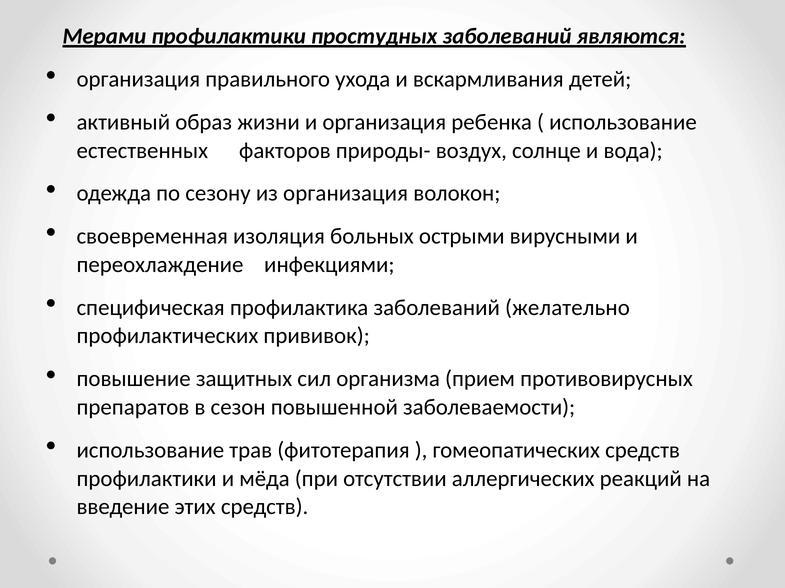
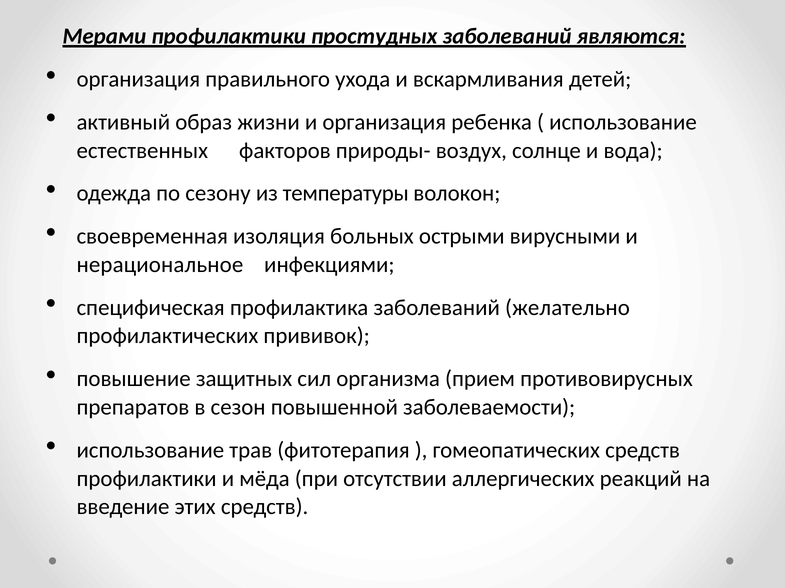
из организация: организация -> температуры (346, 194)
переохлаждение: переохлаждение -> нерациональное (160, 265)
